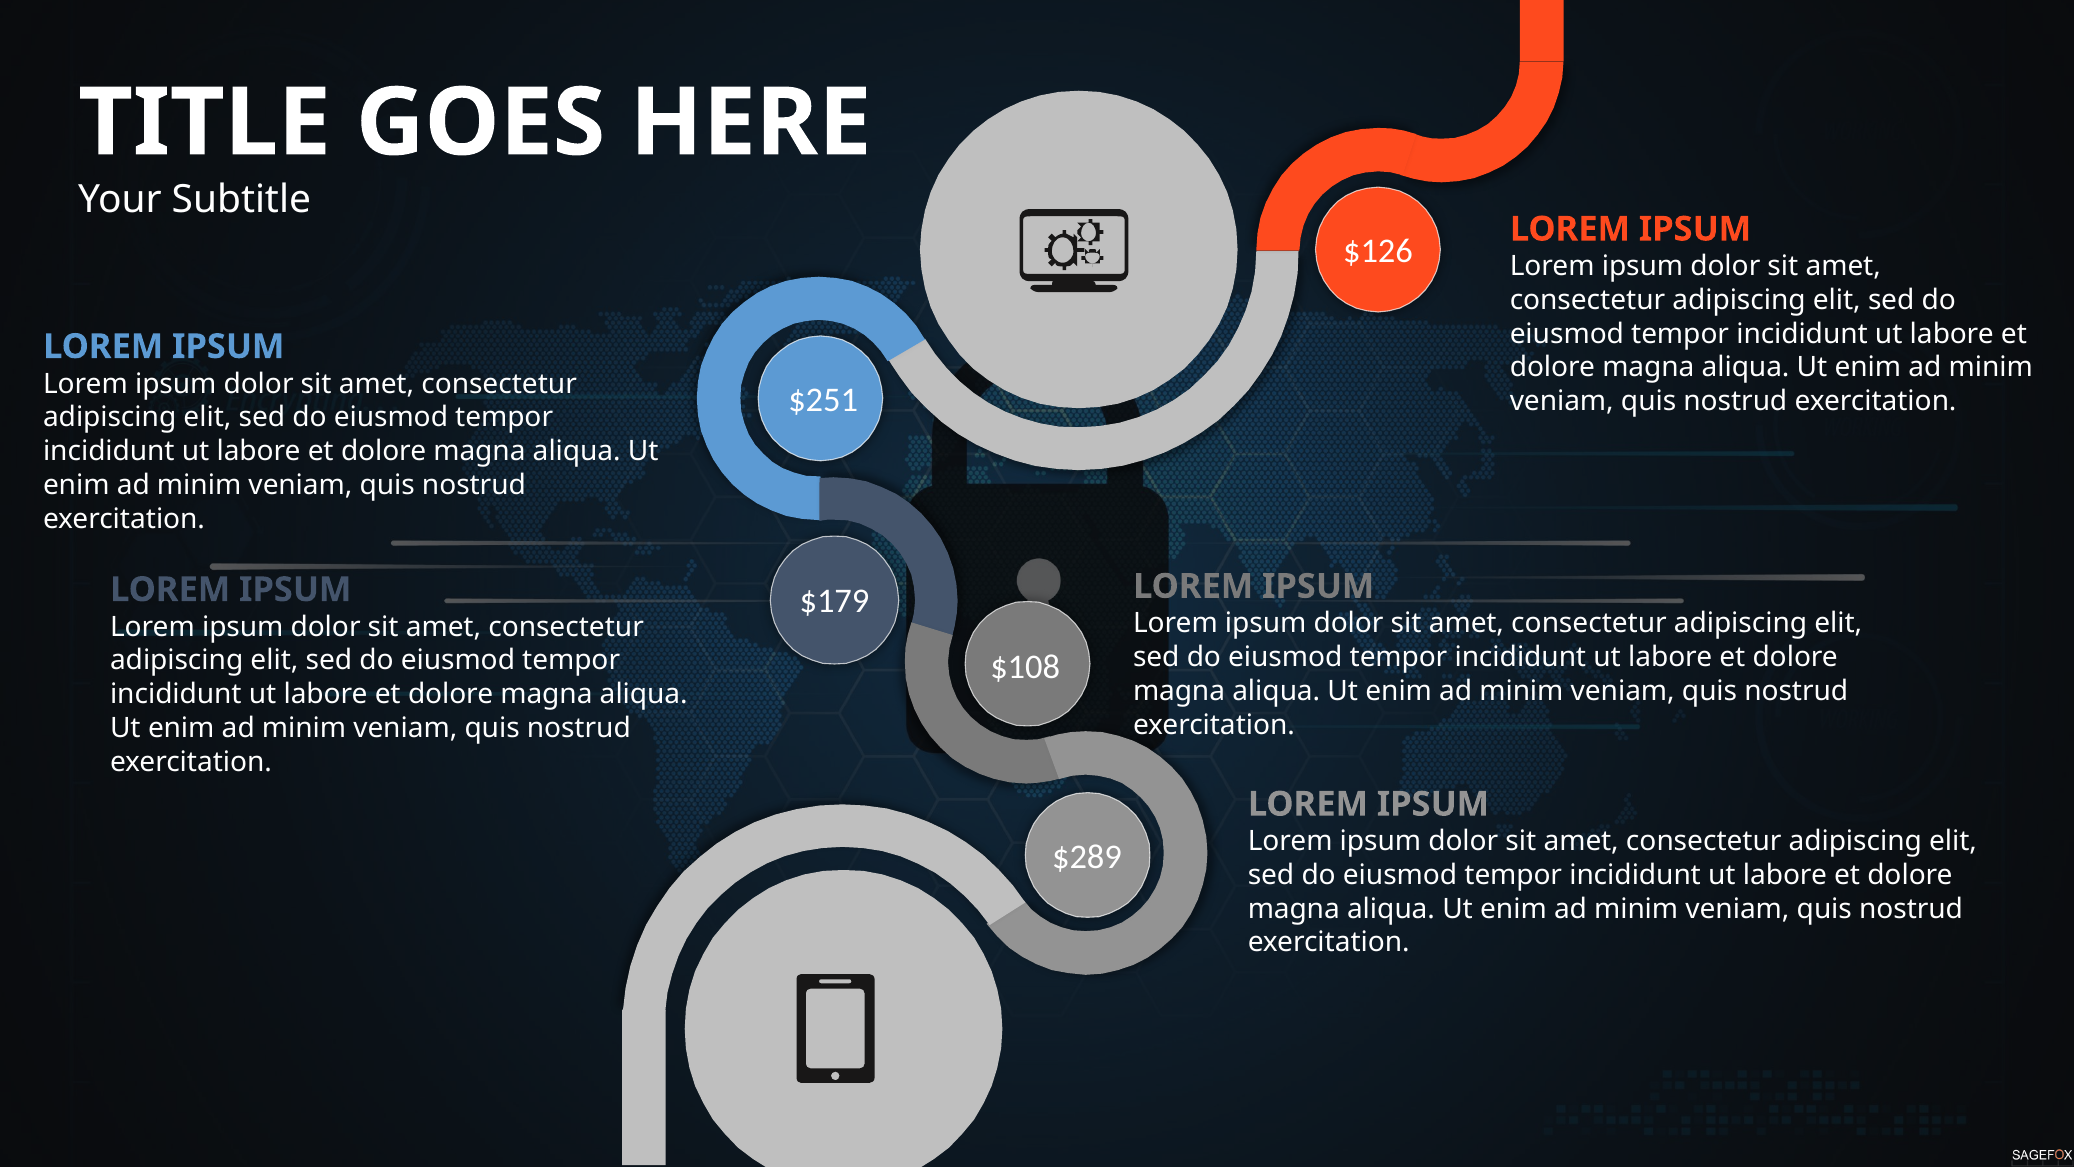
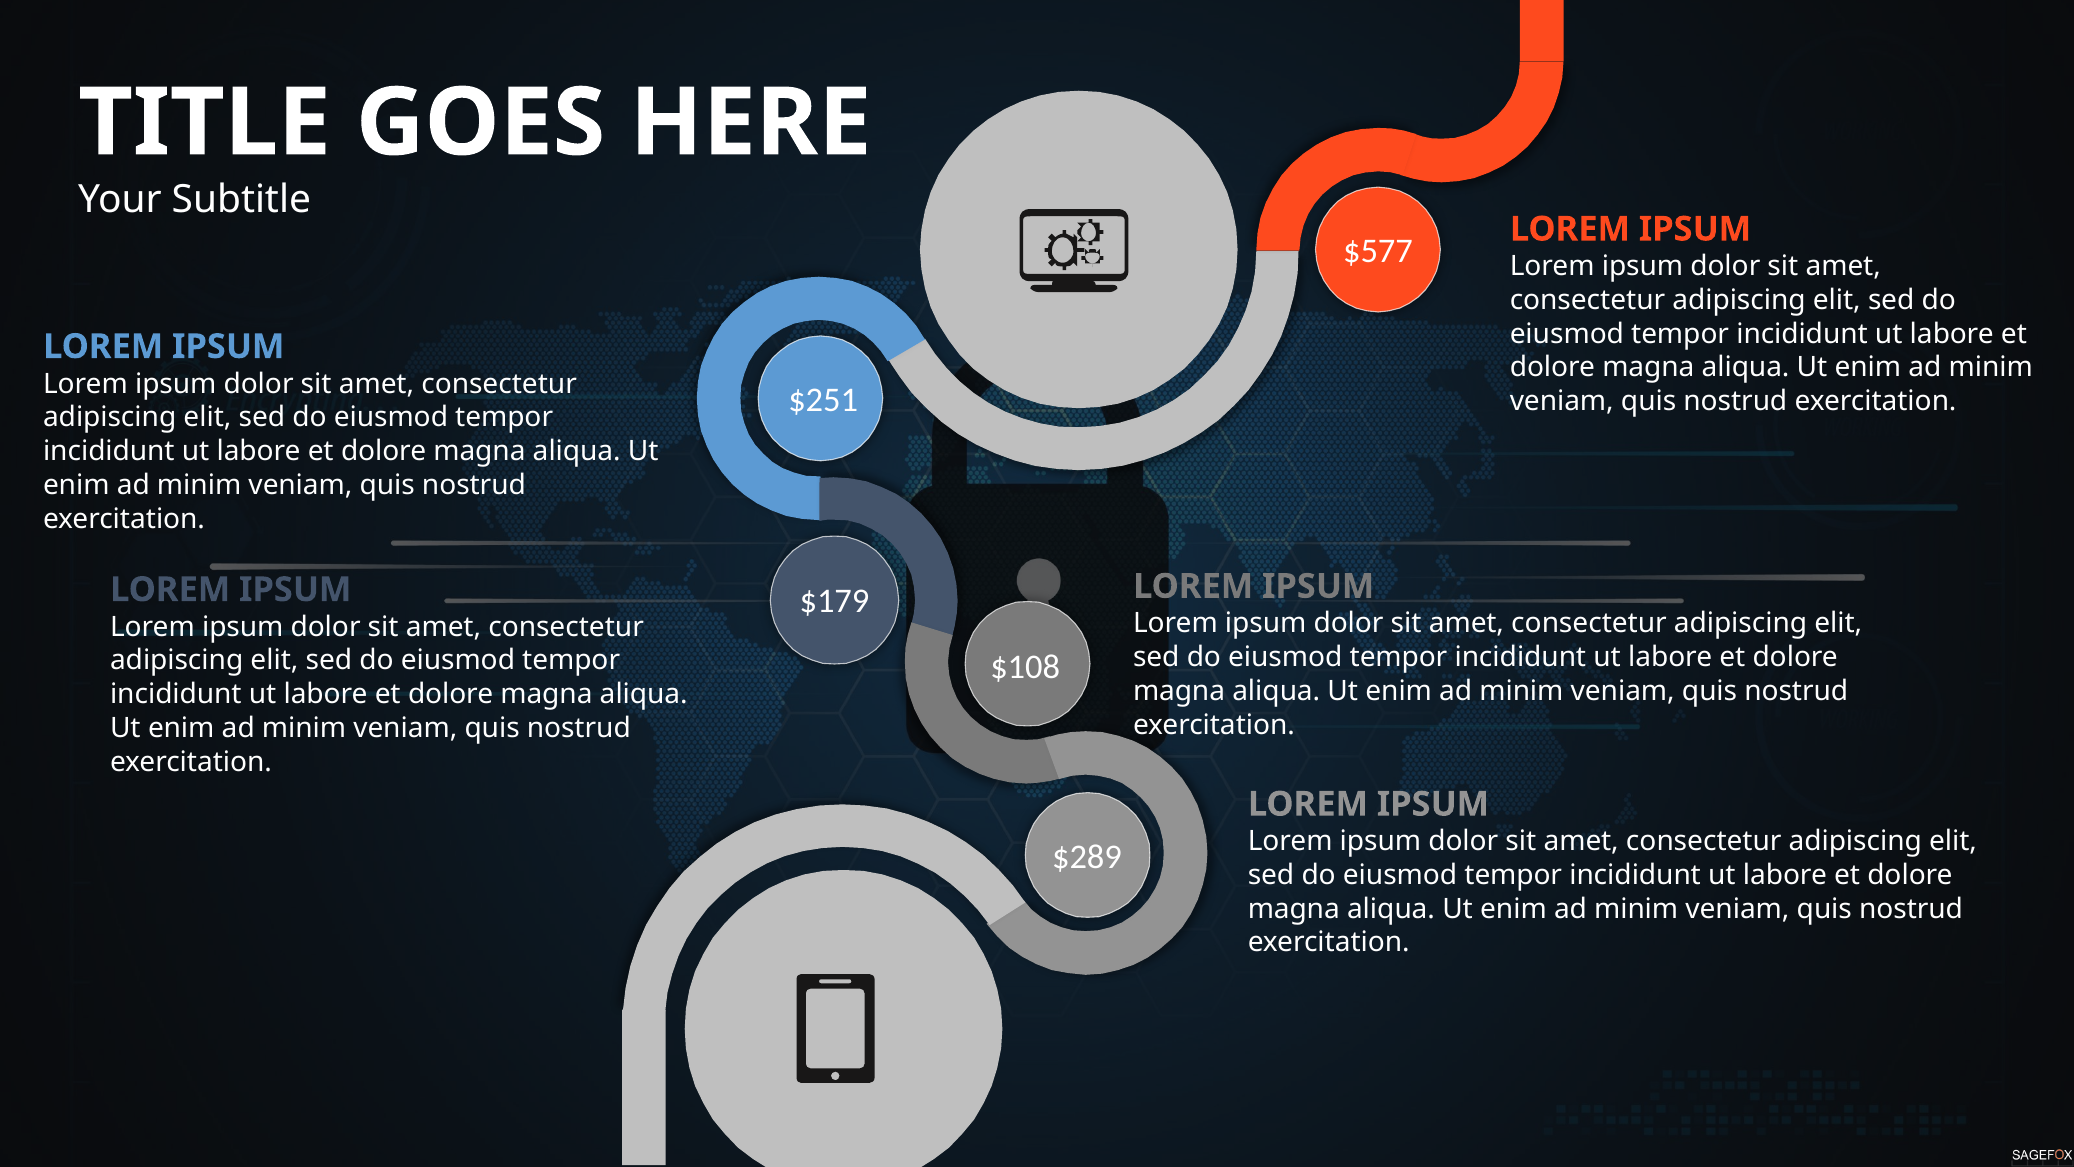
$126: $126 -> $577 (1378, 251)
